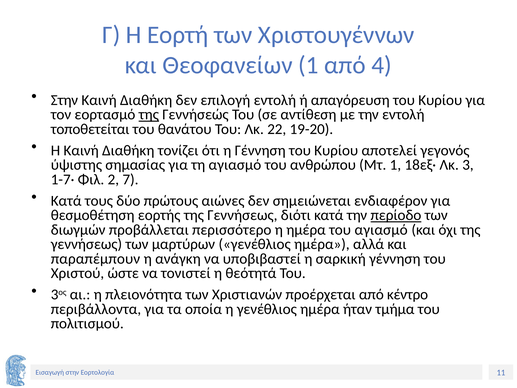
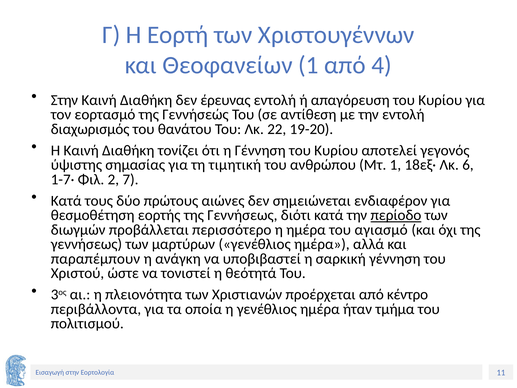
επιλογή: επιλογή -> έρευνας (225, 100)
της underline: present -> none (149, 115)
τοποθετείται: τοποθετείται -> διαχωρισμός (90, 129)
τη αγιασμό: αγιασμό -> τιμητική (235, 165)
3: 3 -> 6 (468, 165)
